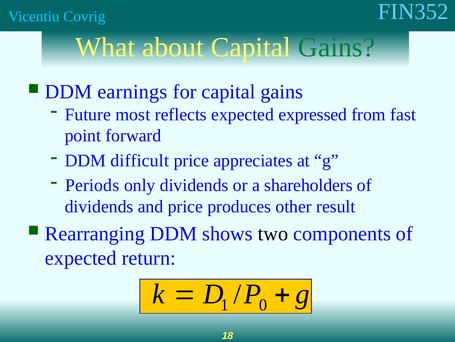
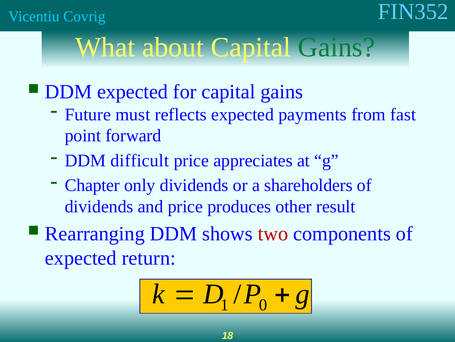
DDM earnings: earnings -> expected (133, 92)
most: most -> must (133, 114)
expressed: expressed -> payments (313, 114)
Periods: Periods -> Chapter (92, 185)
two colour: black -> red (273, 233)
